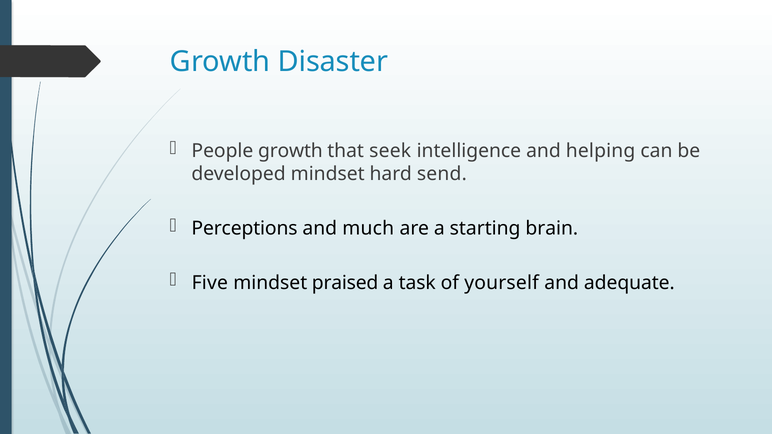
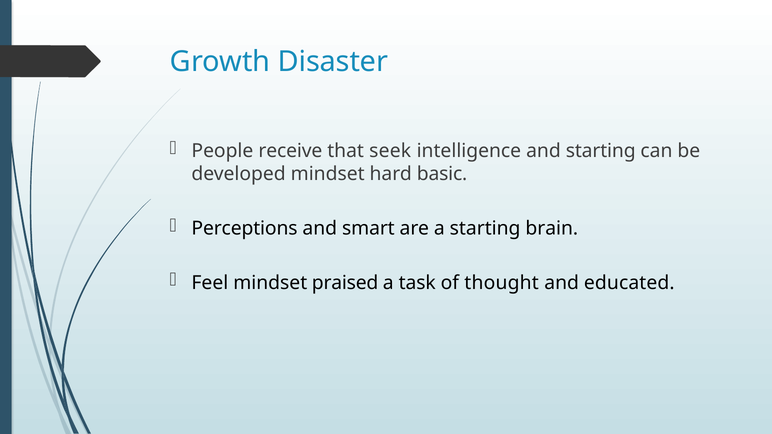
People growth: growth -> receive (290, 151)
and helping: helping -> starting (601, 151)
send: send -> basic (442, 174)
much: much -> smart (368, 228)
Five: Five -> Feel (210, 283)
yourself: yourself -> thought (502, 283)
adequate: adequate -> educated (629, 283)
